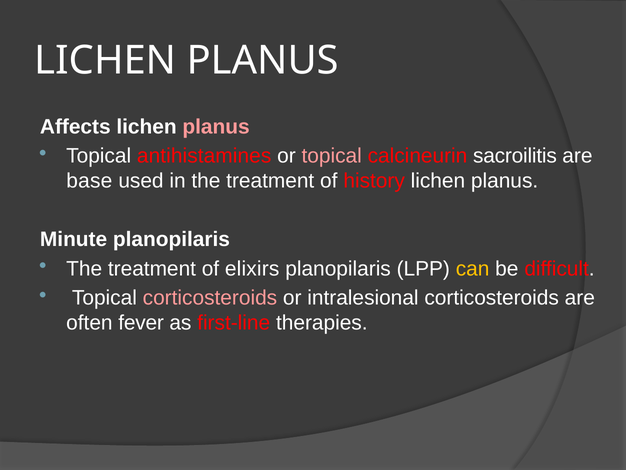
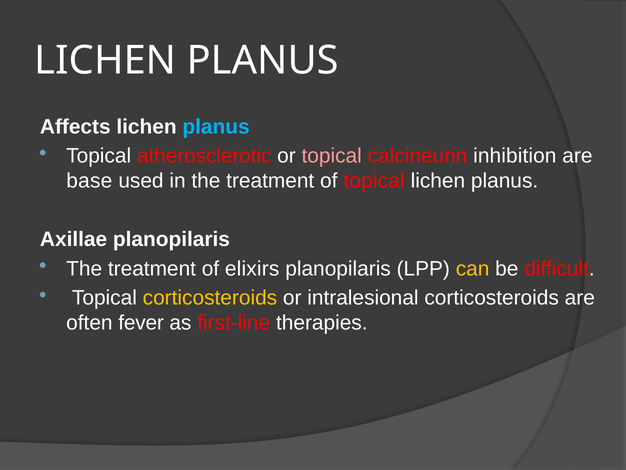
planus colour: pink -> light blue (216, 127)
antihistamines: antihistamines -> atherosclerotic (204, 156)
sacroilitis: sacroilitis -> inhibition (515, 156)
of history: history -> topical (374, 181)
Minute: Minute -> Axillae (74, 239)
corticosteroids colour: pink -> yellow (210, 298)
